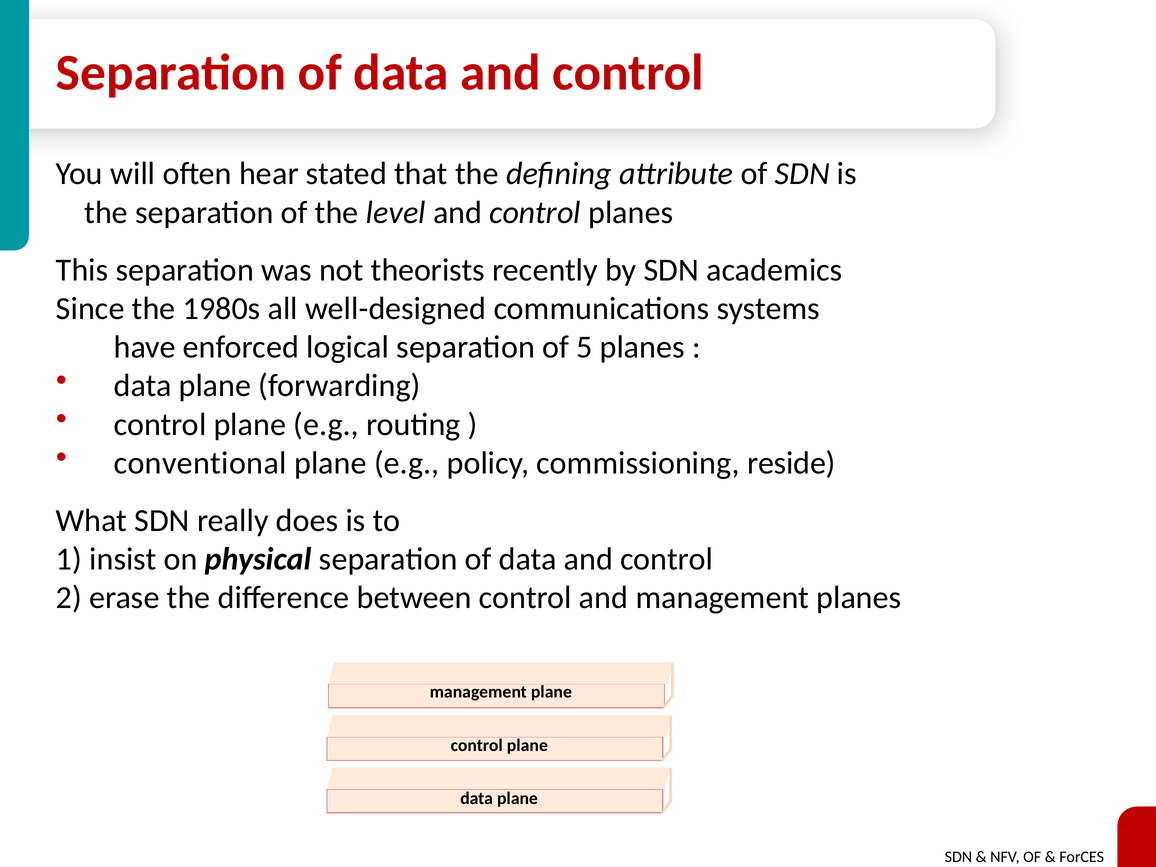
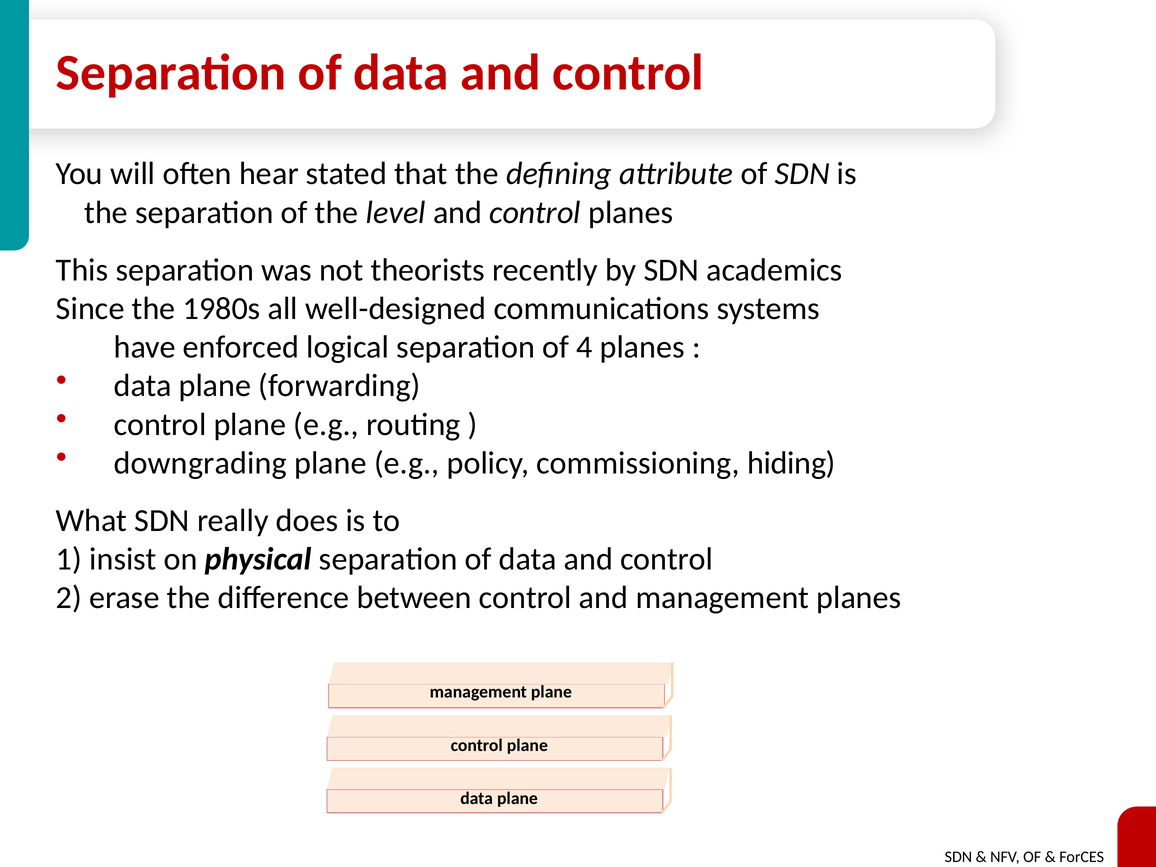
5: 5 -> 4 (584, 347)
conventional: conventional -> downgrading (200, 463)
reside: reside -> hiding (791, 463)
